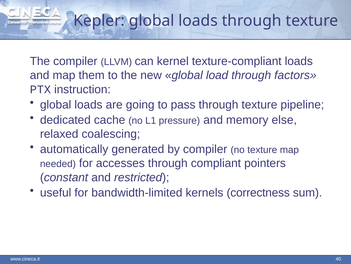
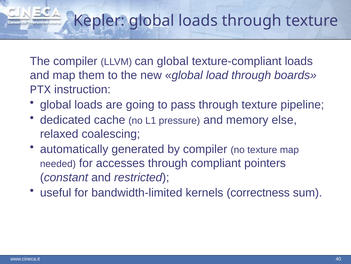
can kernel: kernel -> global (173, 61)
factors: factors -> boards (295, 75)
